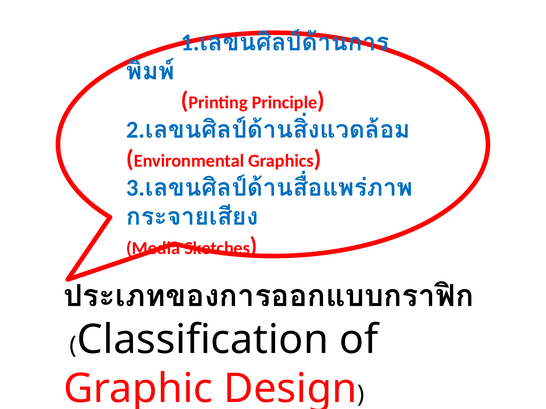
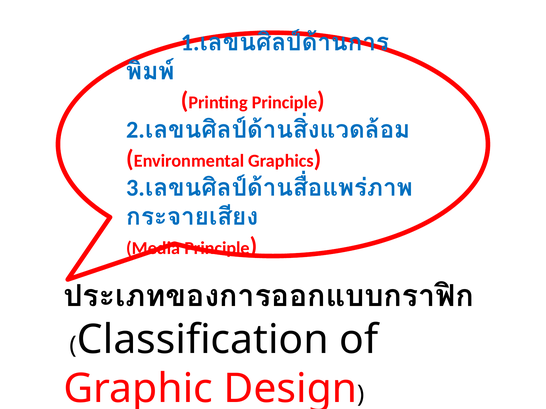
Media Sketches: Sketches -> Principle (217, 248)
